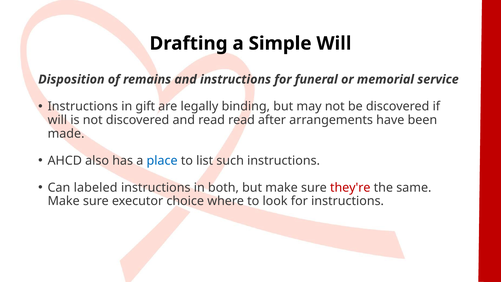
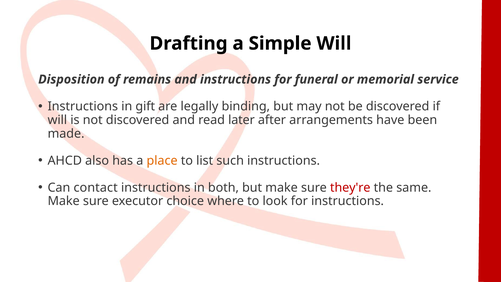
read read: read -> later (241, 120)
place colour: blue -> orange (162, 160)
labeled: labeled -> contact (96, 188)
